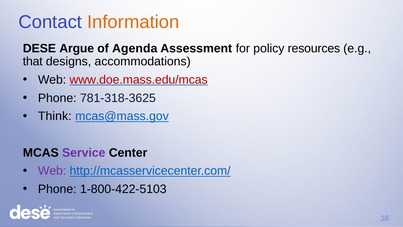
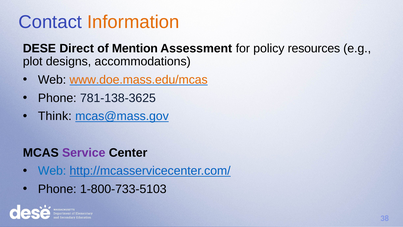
Argue: Argue -> Direct (77, 48)
Agenda: Agenda -> Mention (135, 48)
that: that -> plot (33, 61)
www.doe.mass.edu/mcas colour: red -> orange (139, 80)
781-318-3625: 781-318-3625 -> 781-138-3625 (118, 98)
Web colour: purple -> blue (52, 171)
1-800-422-5103: 1-800-422-5103 -> 1-800-733-5103 (123, 189)
